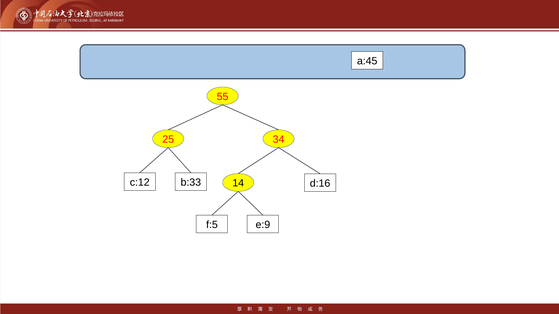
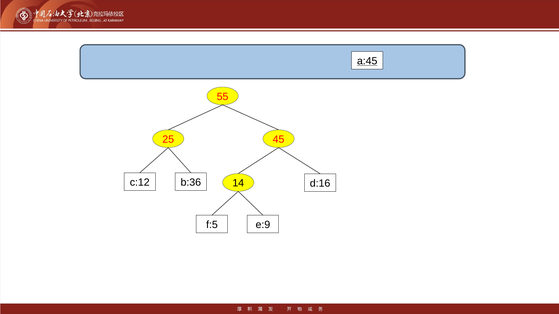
a:45 underline: none -> present (367, 61)
34: 34 -> 45 (279, 140)
b:33: b:33 -> b:36 (191, 183)
